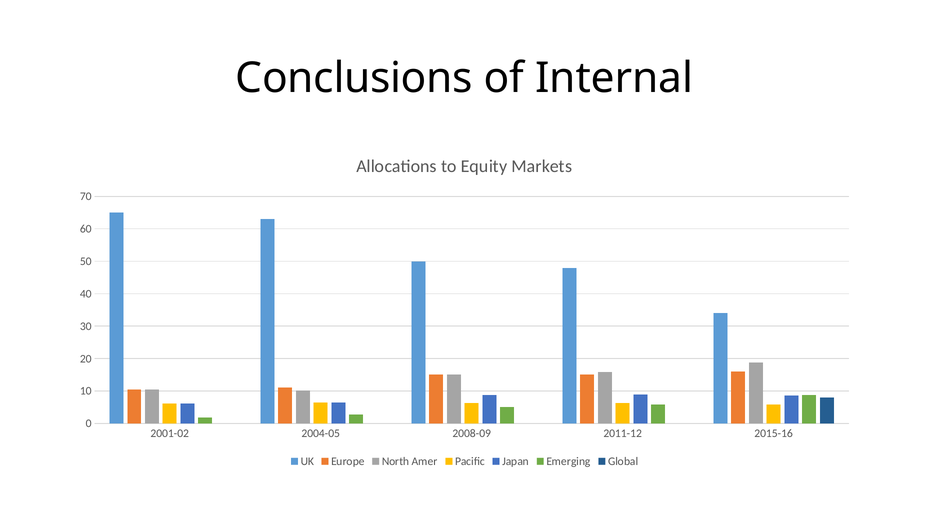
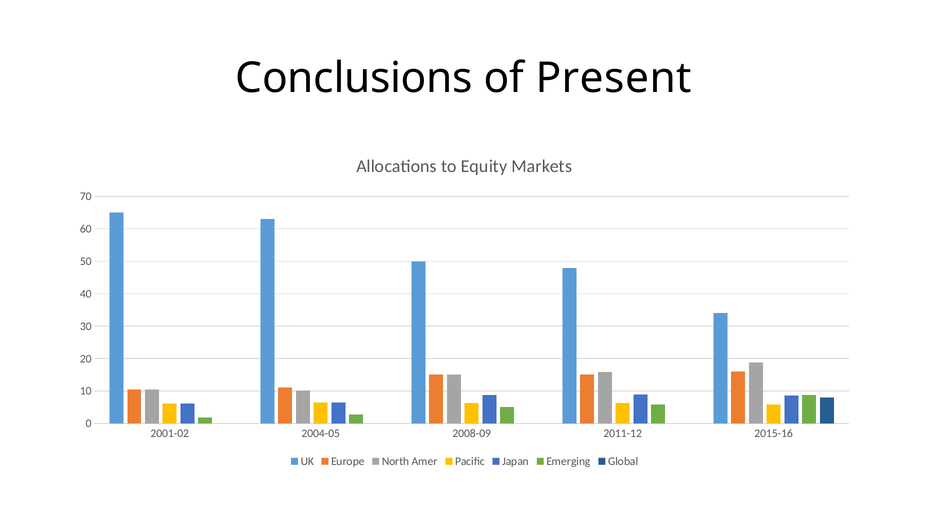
Internal: Internal -> Present (614, 78)
